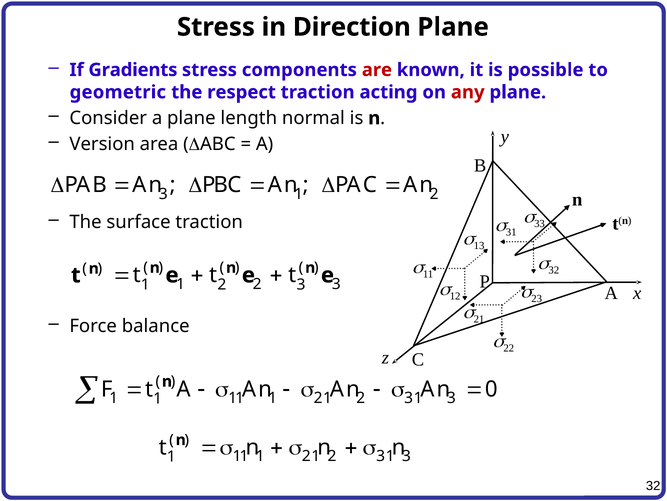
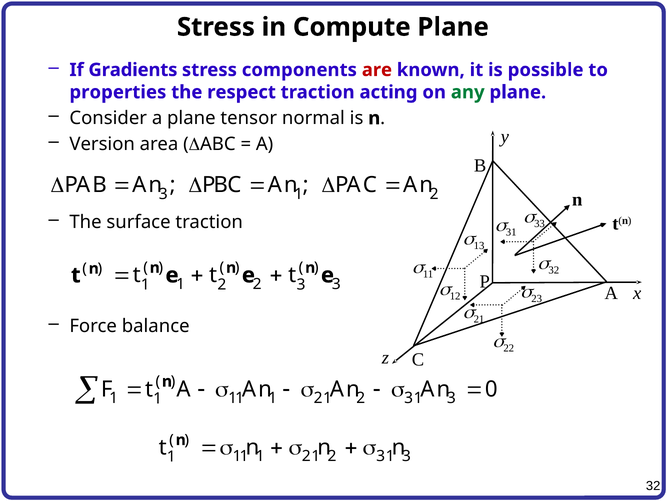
Direction: Direction -> Compute (352, 27)
geometric: geometric -> properties (118, 92)
any colour: red -> green (468, 92)
length: length -> tensor (249, 118)
